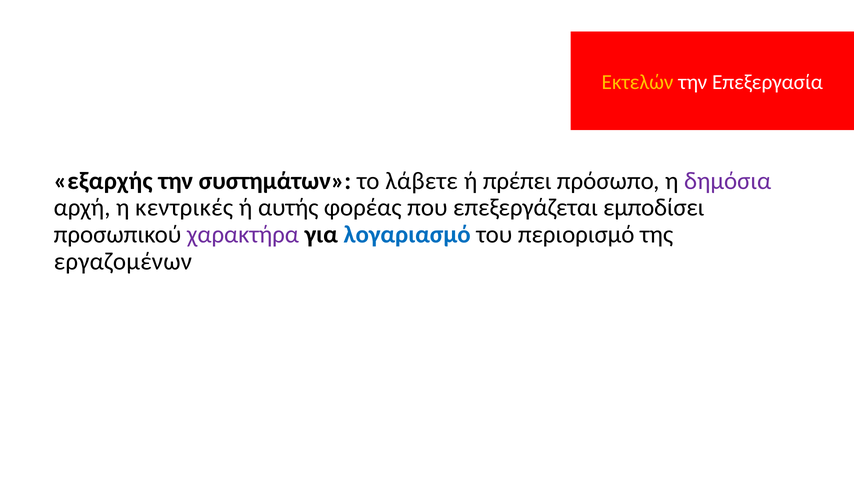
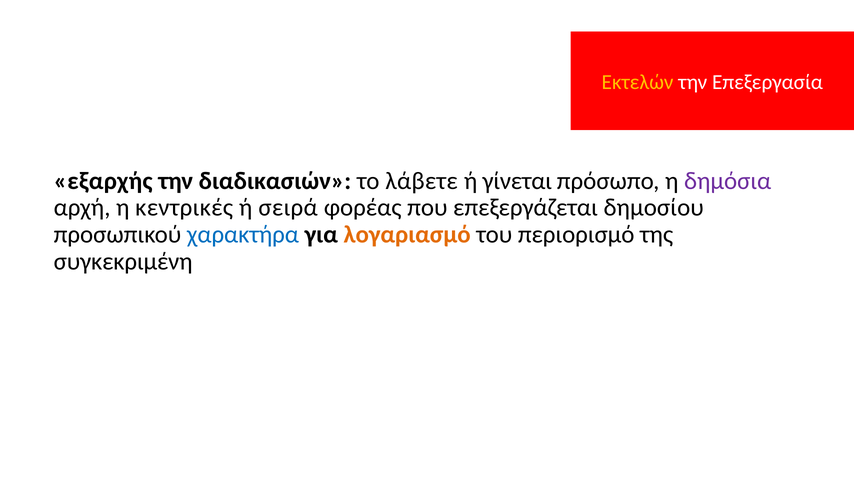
συστημάτων: συστημάτων -> διαδικασιών (275, 181)
πρέπει: πρέπει -> γίνεται (517, 181)
αυτής: αυτής -> σειρά (288, 207)
εμποδίσει: εμποδίσει -> δημοσίου (654, 207)
χαρακτήρα colour: purple -> blue (243, 234)
λογαριασμό colour: blue -> orange (407, 234)
εργαζομένων: εργαζομένων -> συγκεκριμένη (123, 261)
